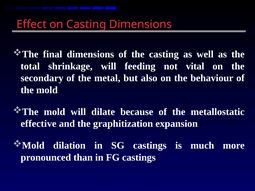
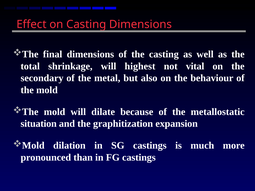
feeding: feeding -> highest (140, 66)
effective: effective -> situation (39, 124)
